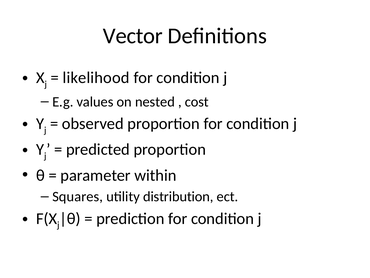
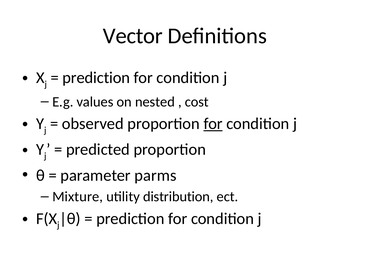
likelihood: likelihood -> prediction (96, 78)
for underline: none -> present (213, 124)
within: within -> parms (155, 175)
Squares: Squares -> Mixture (78, 196)
